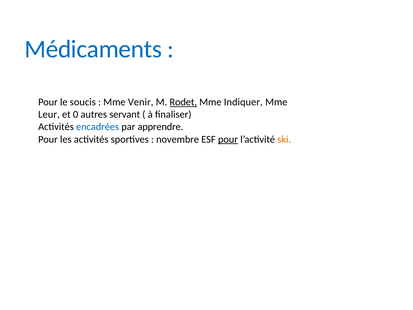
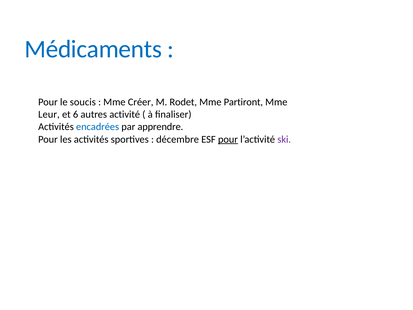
Venir: Venir -> Créer (141, 102)
Rodet underline: present -> none (183, 102)
Indiquer: Indiquer -> Partiront (243, 102)
0: 0 -> 6 (76, 114)
servant: servant -> activité (125, 114)
novembre: novembre -> décembre (178, 139)
ski colour: orange -> purple (284, 139)
